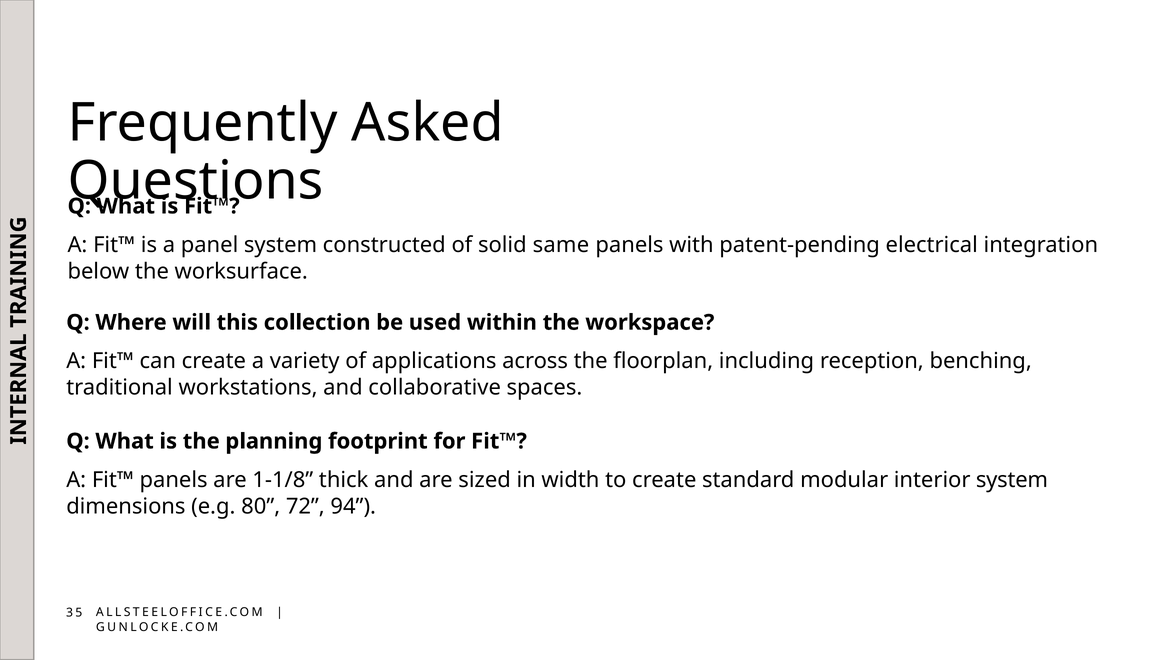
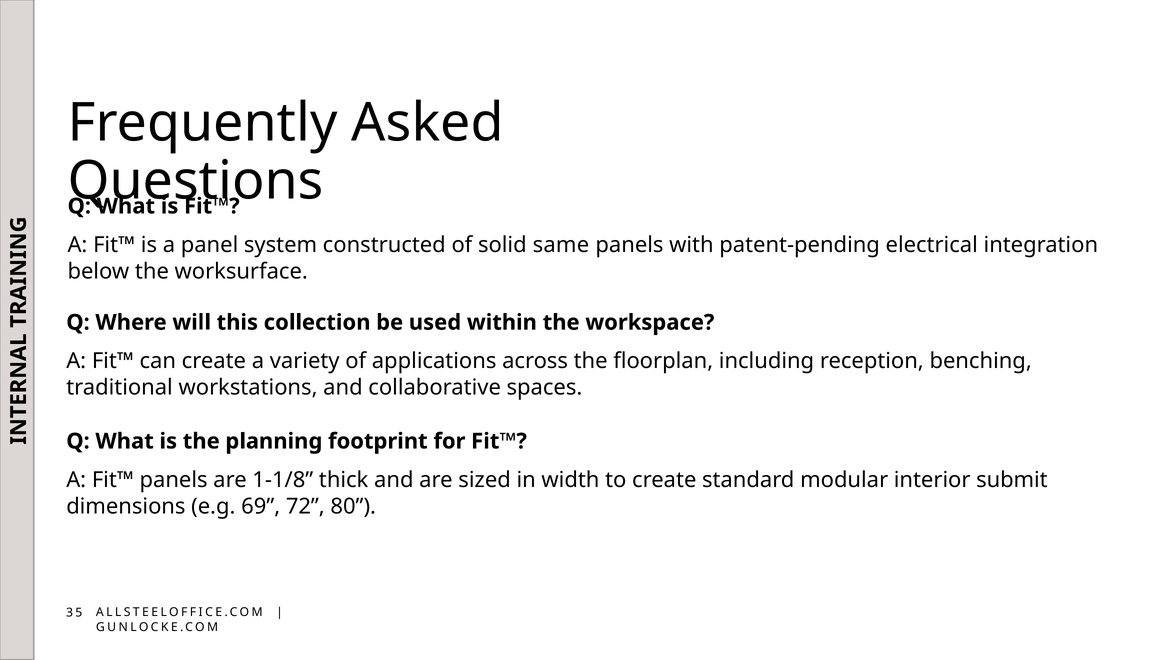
interior system: system -> submit (1012, 480)
80: 80 -> 69 (261, 506)
94: 94 -> 80 (353, 506)
